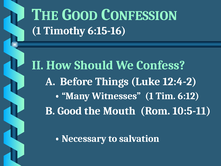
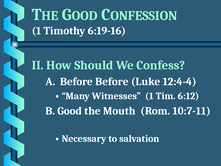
6:15-16: 6:15-16 -> 6:19-16 (107, 31)
Before Things: Things -> Before (112, 82)
12:4-2: 12:4-2 -> 12:4-4 (180, 82)
10:5-11: 10:5-11 -> 10:7-11 (192, 111)
